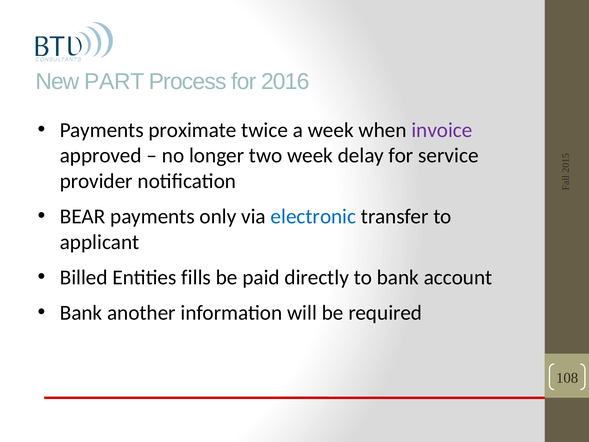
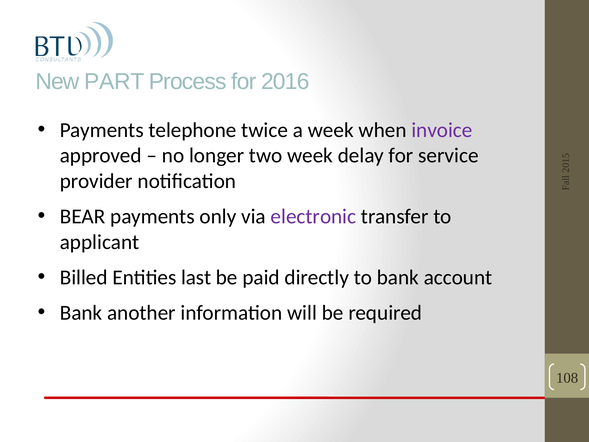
proximate: proximate -> telephone (193, 130)
electronic colour: blue -> purple (313, 216)
fills: fills -> last (196, 277)
